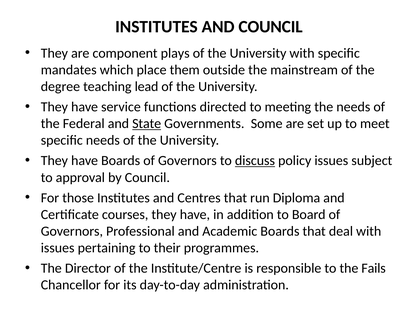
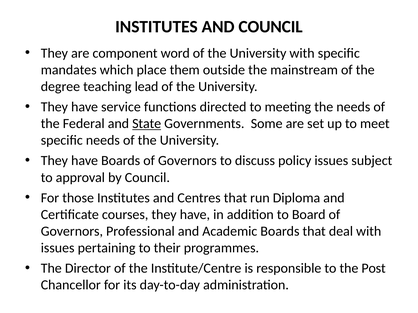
plays: plays -> word (175, 53)
discuss underline: present -> none (255, 161)
Fails: Fails -> Post (374, 269)
